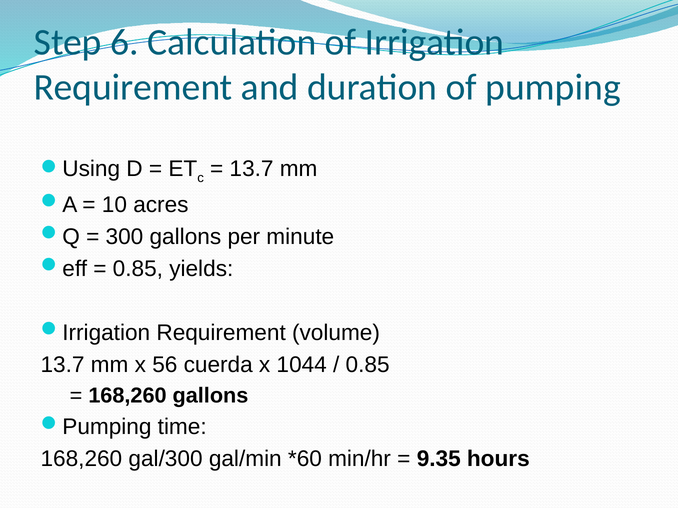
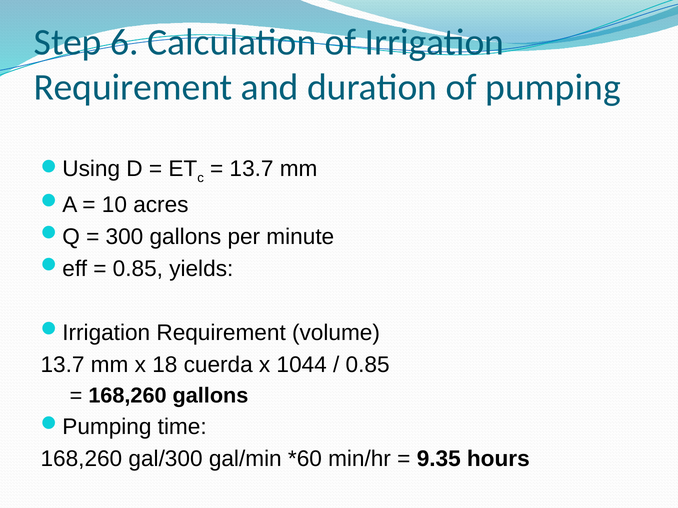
56: 56 -> 18 (165, 365)
